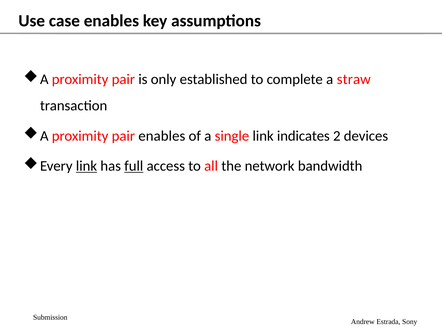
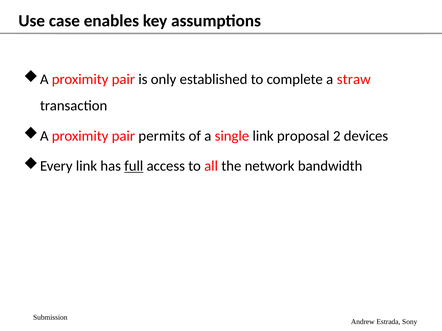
pair enables: enables -> permits (162, 136)
indicates: indicates -> proposal (303, 136)
link underline: present -> none (87, 166)
